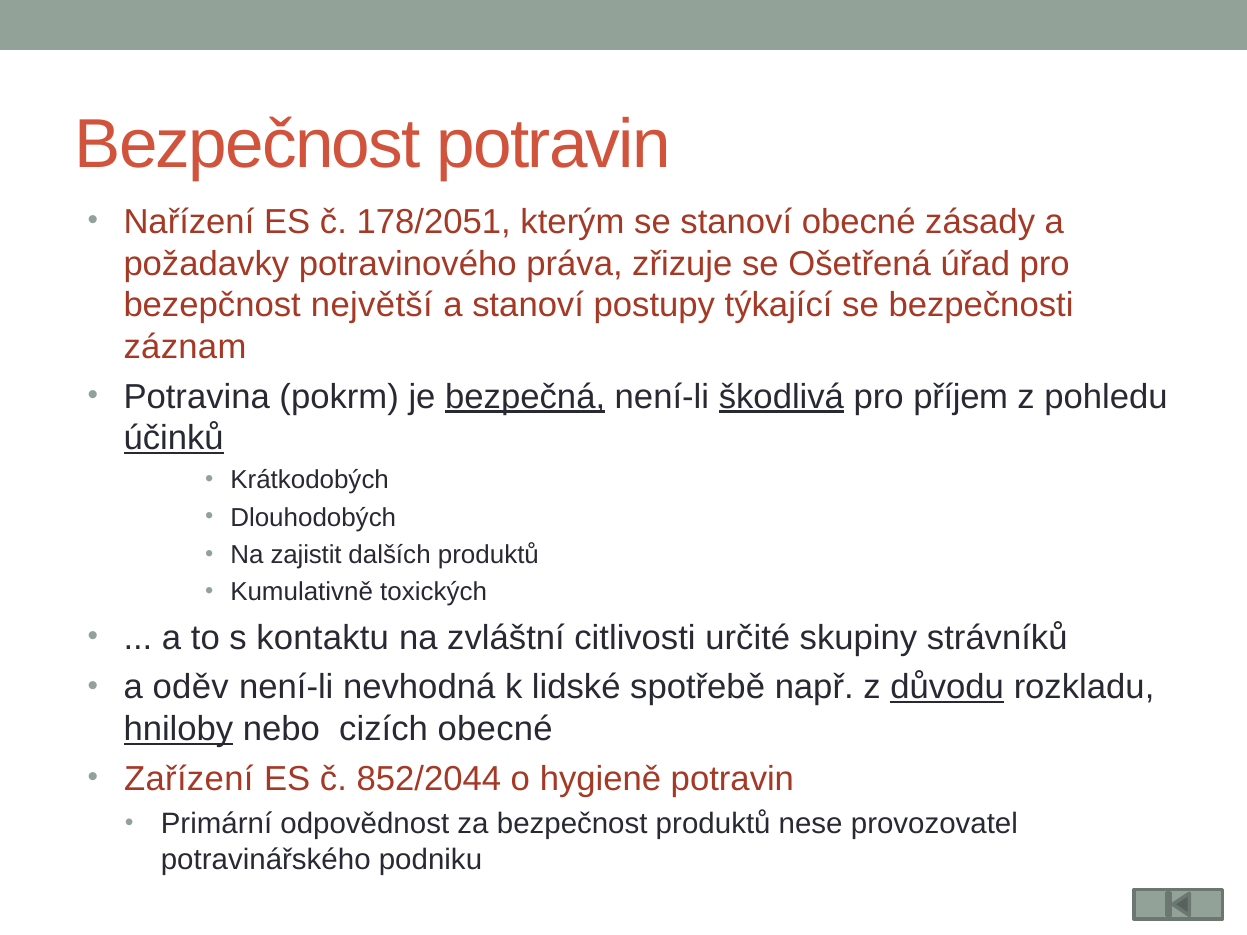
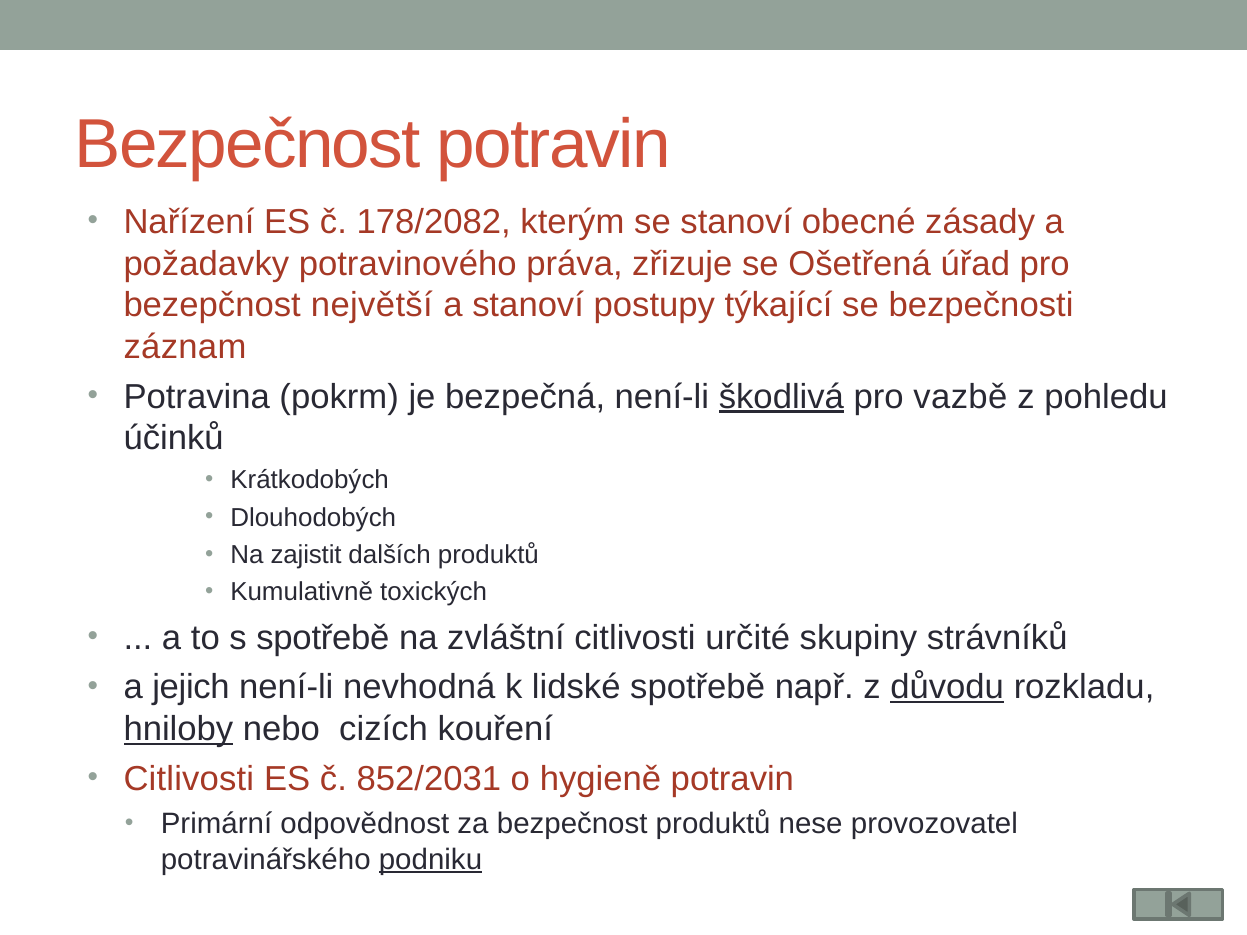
178/2051: 178/2051 -> 178/2082 (434, 222)
bezpečná underline: present -> none (525, 397)
příjem: příjem -> vazbě (960, 397)
účinků underline: present -> none (174, 438)
s kontaktu: kontaktu -> spotřebě (323, 638)
oděv: oděv -> jejich (191, 688)
cizích obecné: obecné -> kouření (495, 729)
Zařízení: Zařízení -> Citlivosti (189, 779)
852/2044: 852/2044 -> 852/2031 (429, 779)
podniku underline: none -> present (430, 860)
